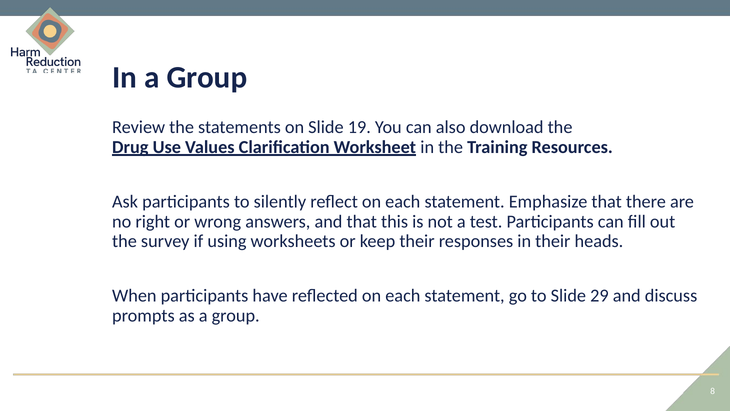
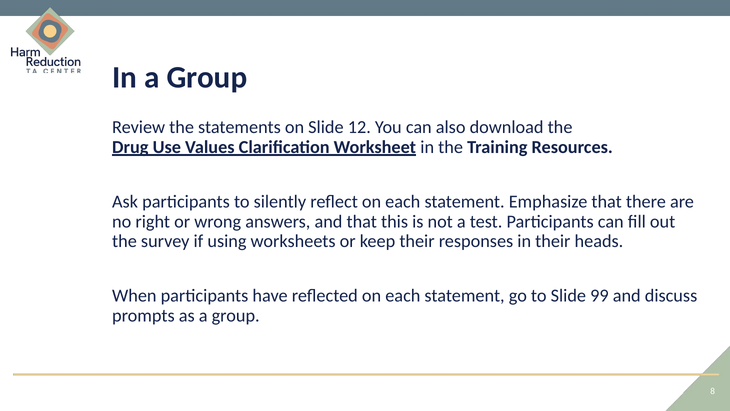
19: 19 -> 12 (359, 127)
29: 29 -> 99 (599, 296)
